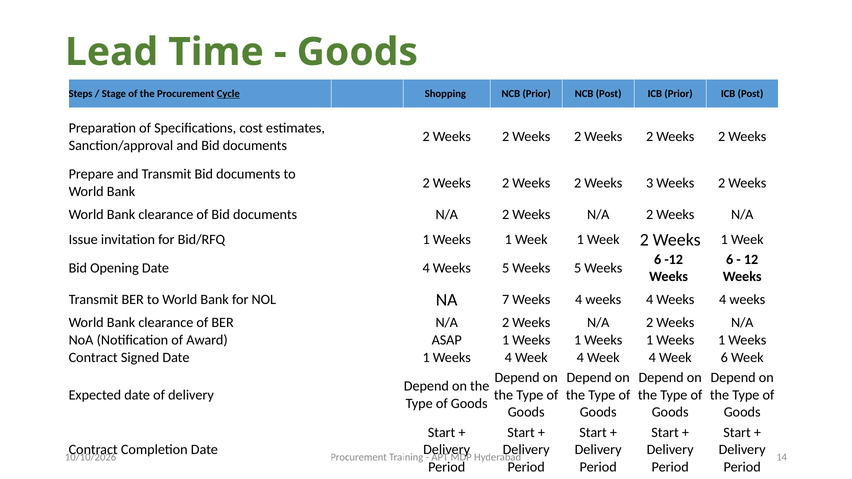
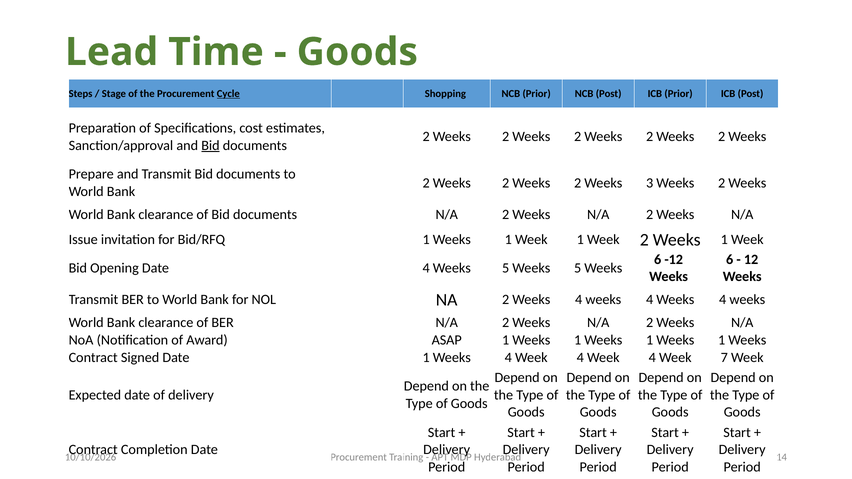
Bid underline: none -> present (210, 145)
NA 7: 7 -> 2 (506, 300)
Week 6: 6 -> 7 (724, 358)
